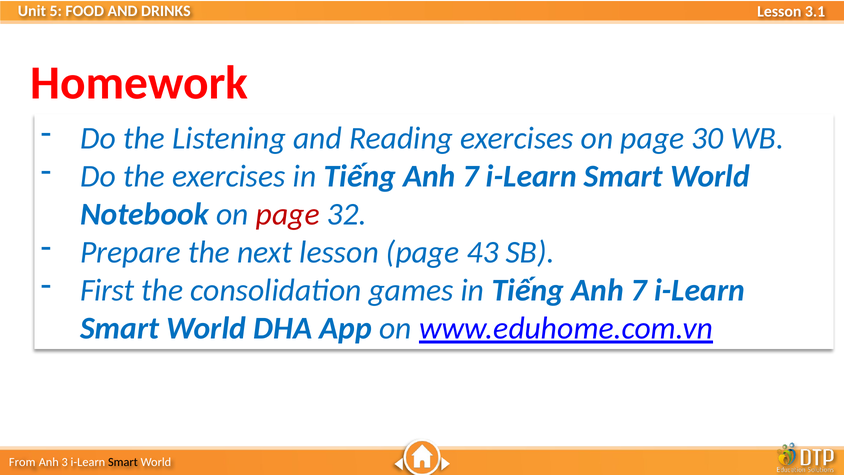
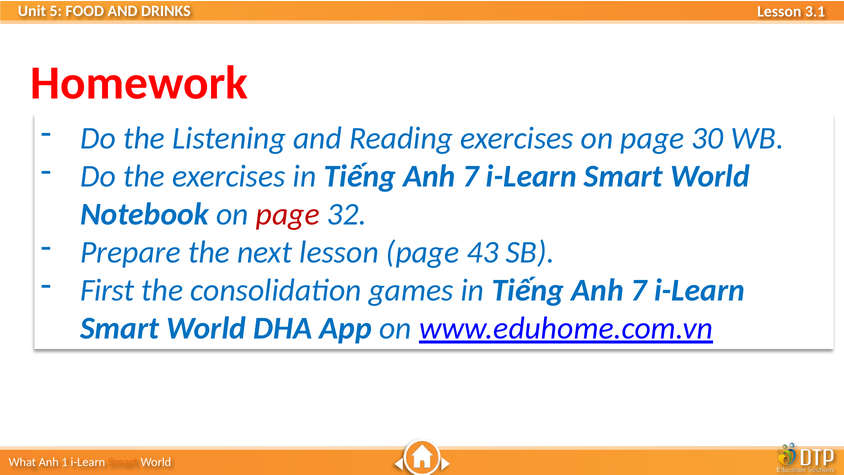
From: From -> What (22, 462)
3: 3 -> 1 (65, 462)
Smart colour: black -> orange (123, 462)
